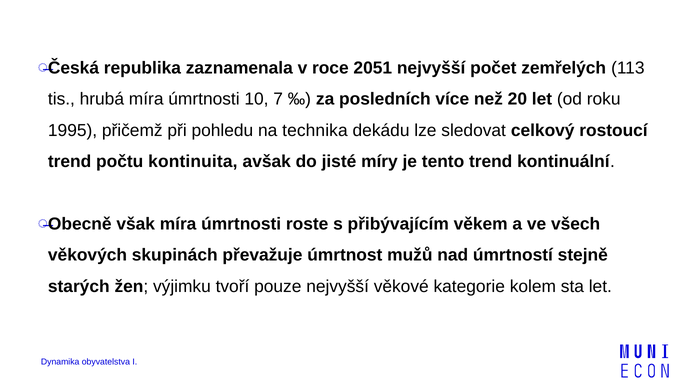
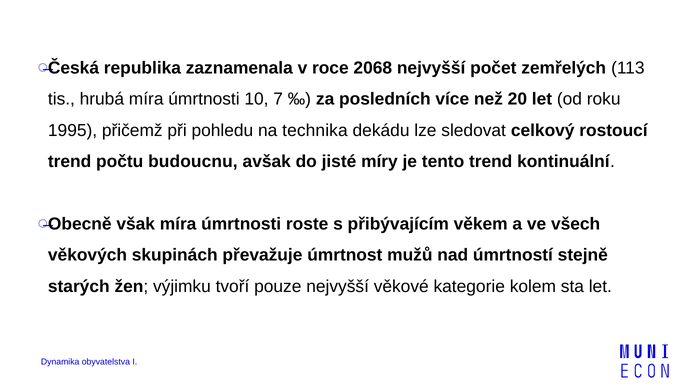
2051: 2051 -> 2068 (373, 68)
kontinuita: kontinuita -> budoucnu (193, 162)
